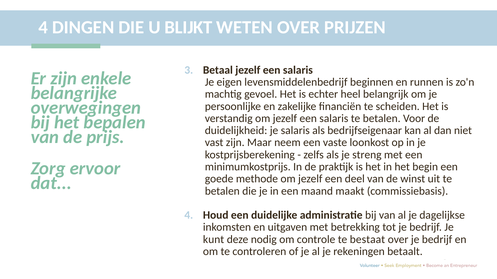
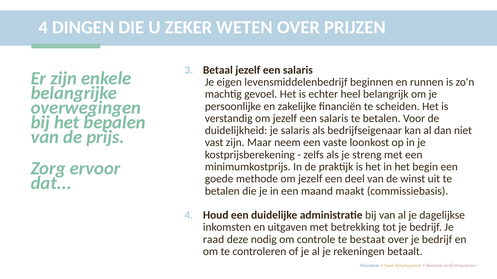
BLIJKT: BLIJKT -> ZEKER (189, 27)
kunt: kunt -> raad (214, 240)
